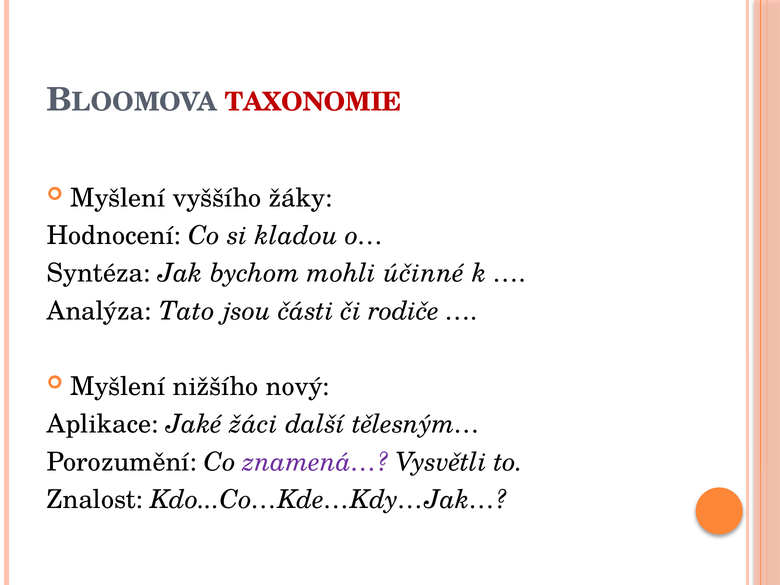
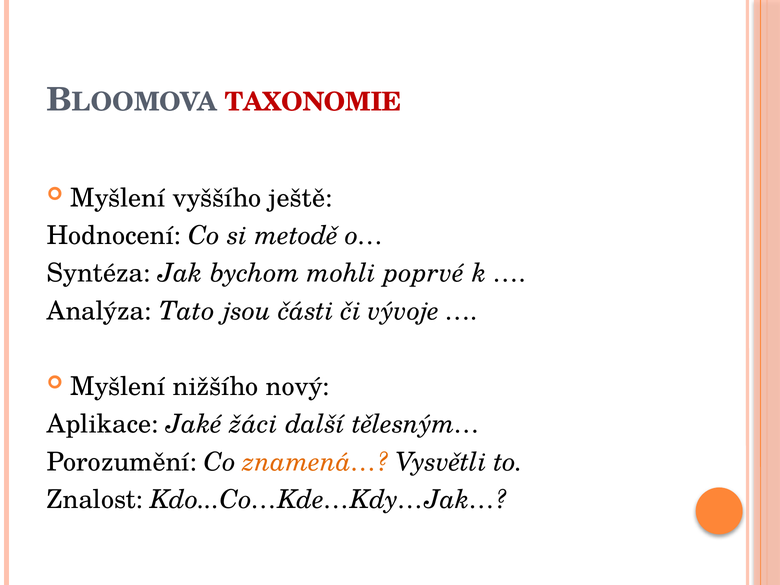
žáky: žáky -> ještě (301, 198)
kladou: kladou -> metodě (297, 236)
účinné: účinné -> poprvé (424, 273)
rodiče: rodiče -> vývoje (404, 311)
znamená… colour: purple -> orange (316, 462)
